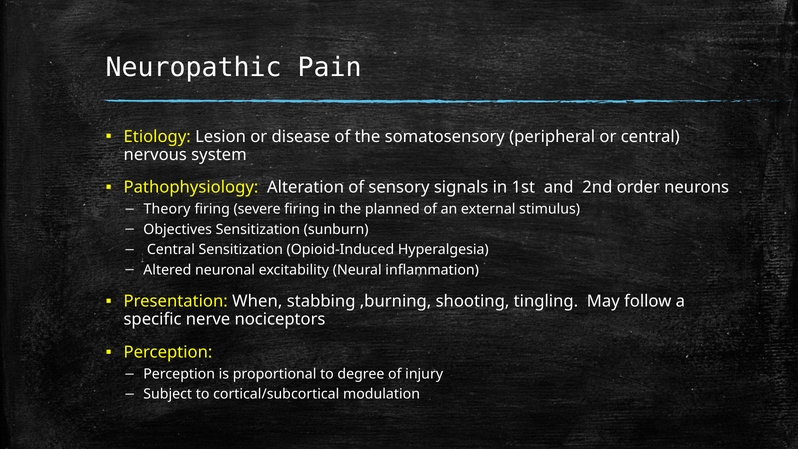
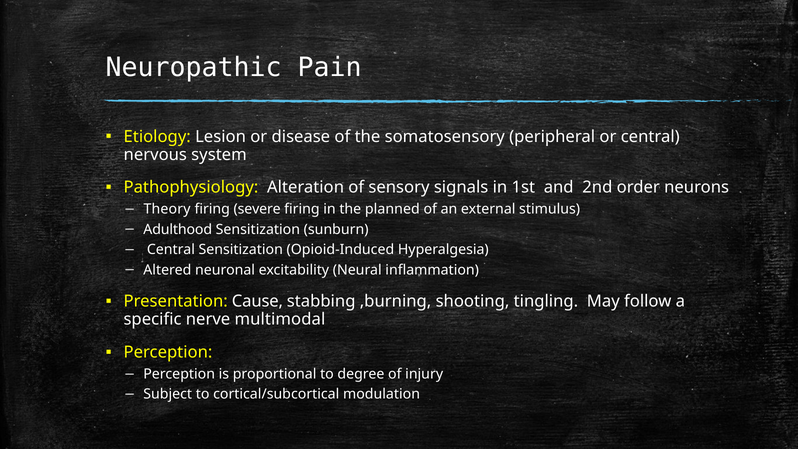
Objectives: Objectives -> Adulthood (178, 229)
When: When -> Cause (257, 301)
nociceptors: nociceptors -> multimodal (280, 319)
